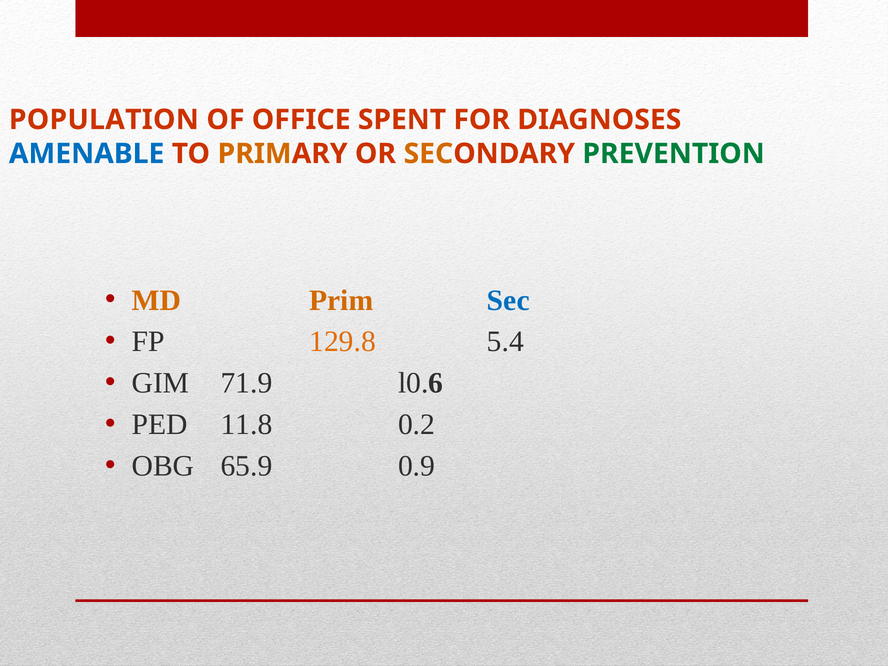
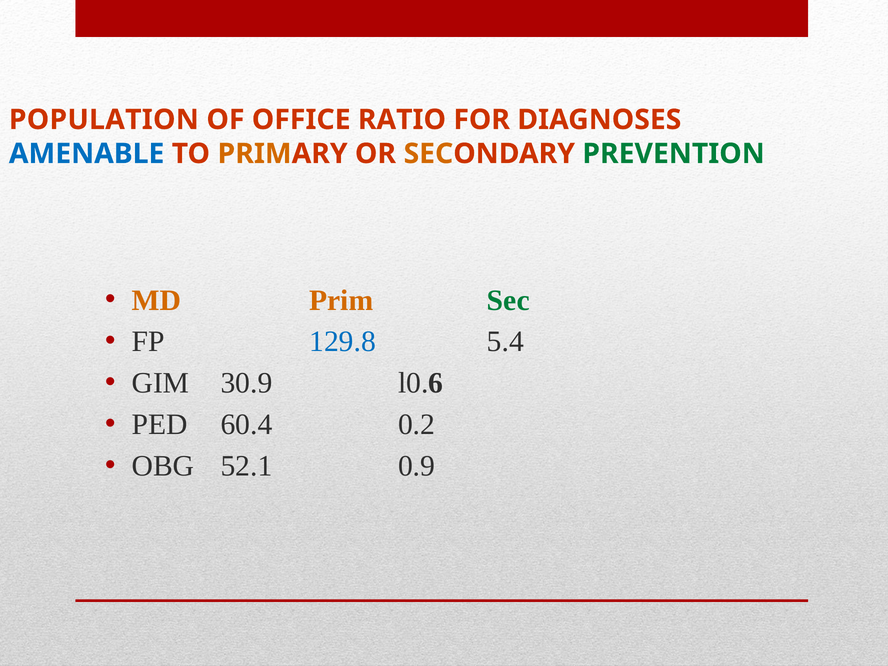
SPENT: SPENT -> RATIO (402, 120)
Sec colour: blue -> green (508, 300)
129.8 colour: orange -> blue (343, 342)
71.9: 71.9 -> 30.9 (246, 383)
11.8: 11.8 -> 60.4 (246, 425)
65.9: 65.9 -> 52.1 (246, 466)
